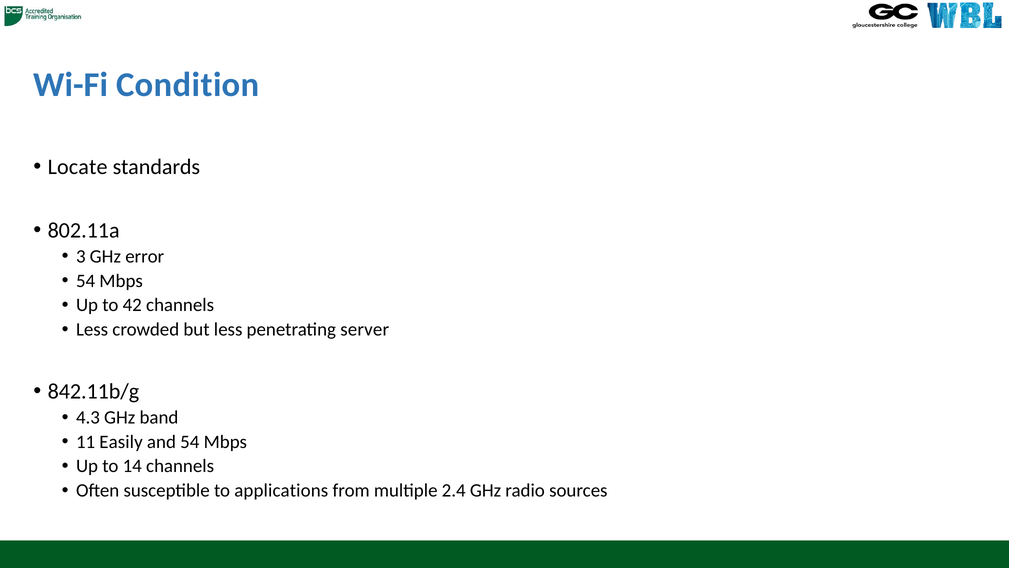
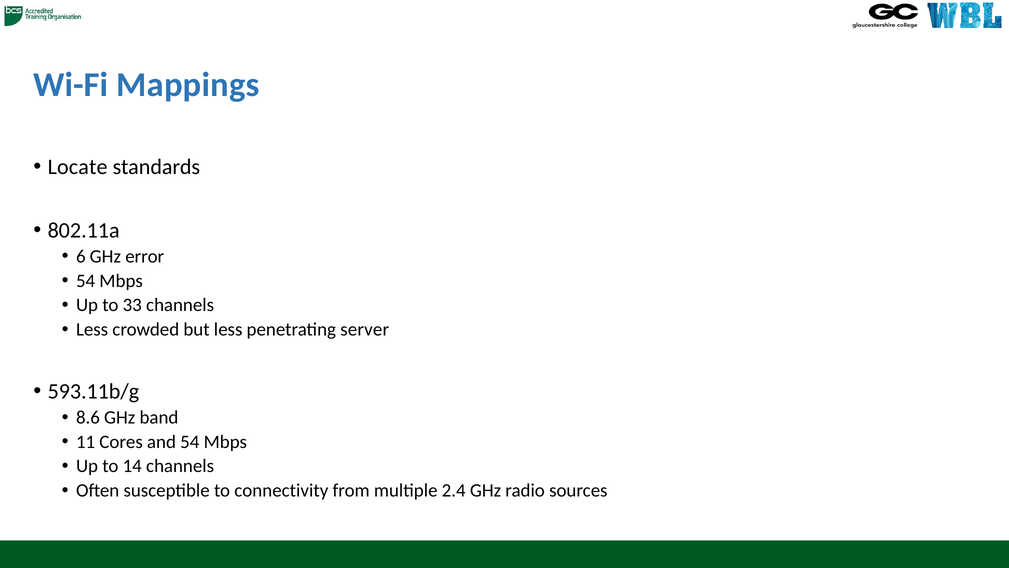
Condition: Condition -> Mappings (188, 85)
3: 3 -> 6 (81, 256)
42: 42 -> 33 (132, 305)
842.11b/g: 842.11b/g -> 593.11b/g (93, 391)
4.3: 4.3 -> 8.6 (88, 417)
Easily: Easily -> Cores (121, 442)
applications: applications -> connectivity (281, 490)
